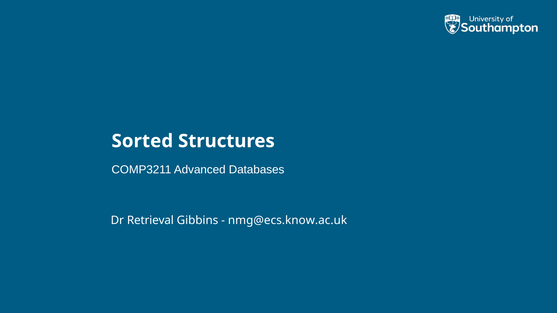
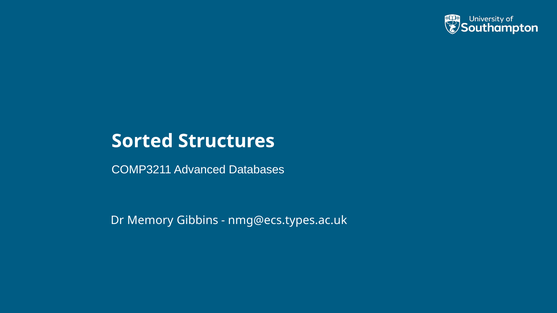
Retrieval: Retrieval -> Memory (150, 220)
nmg@ecs.know.ac.uk: nmg@ecs.know.ac.uk -> nmg@ecs.types.ac.uk (288, 220)
